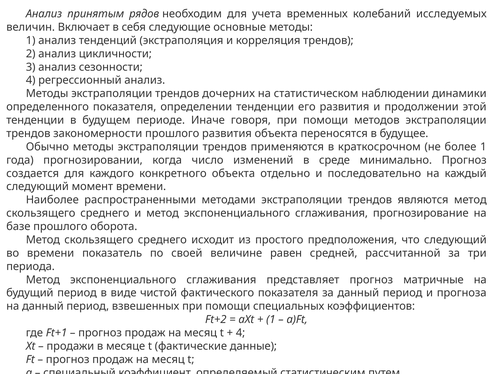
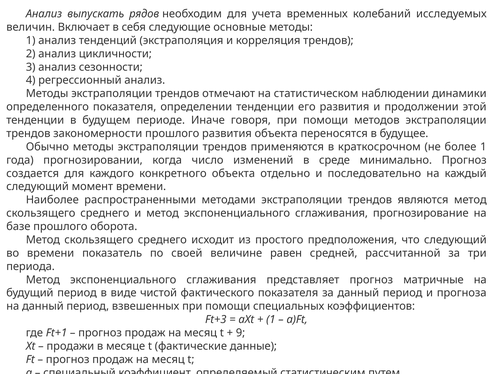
принятым: принятым -> выпускать (96, 14)
дочерних: дочерних -> отмечают (229, 94)
Ft+2: Ft+2 -> Ft+3 (216, 319)
4: 4 -> 9 (241, 332)
